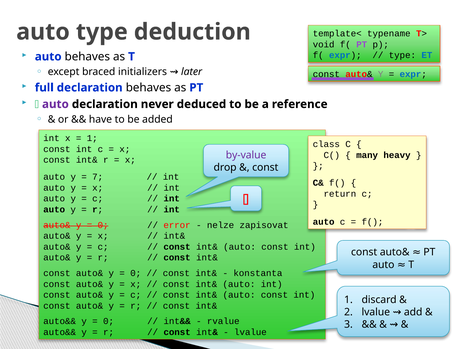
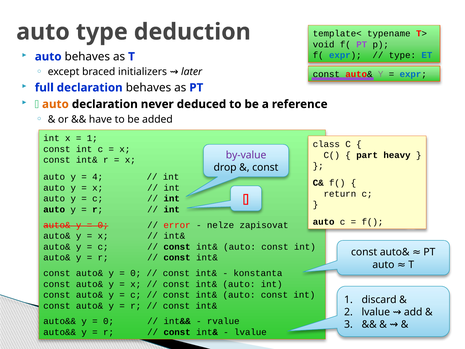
auto colour: purple -> orange (55, 104)
many: many -> part (367, 155)
7: 7 -> 4 (98, 177)
